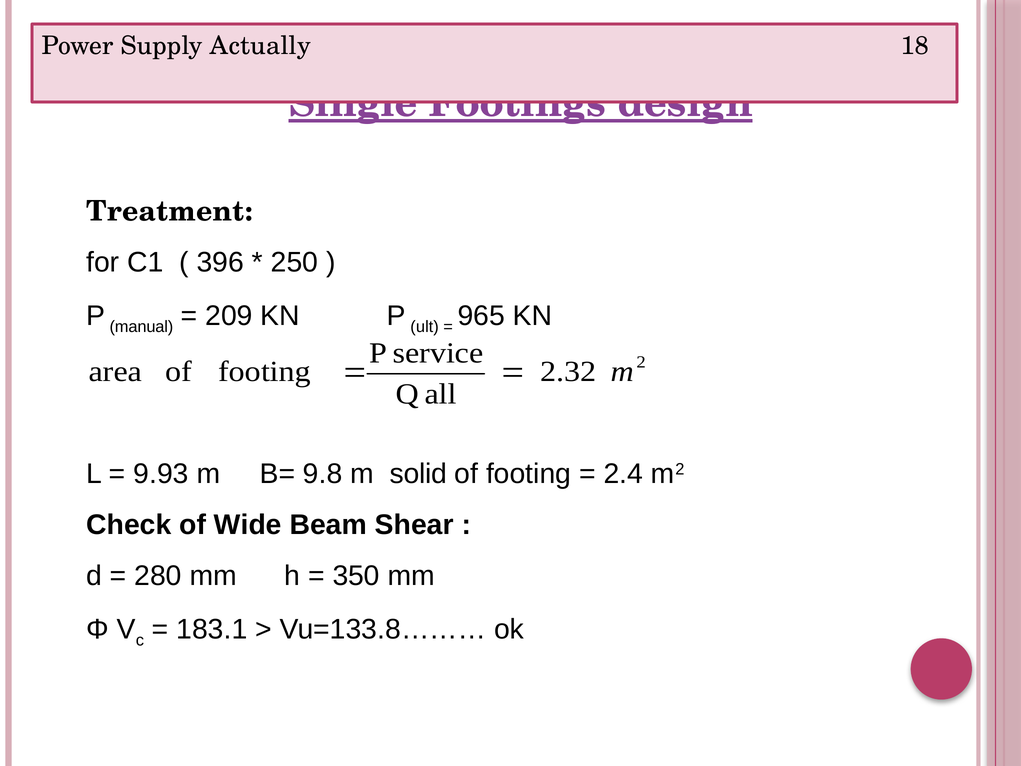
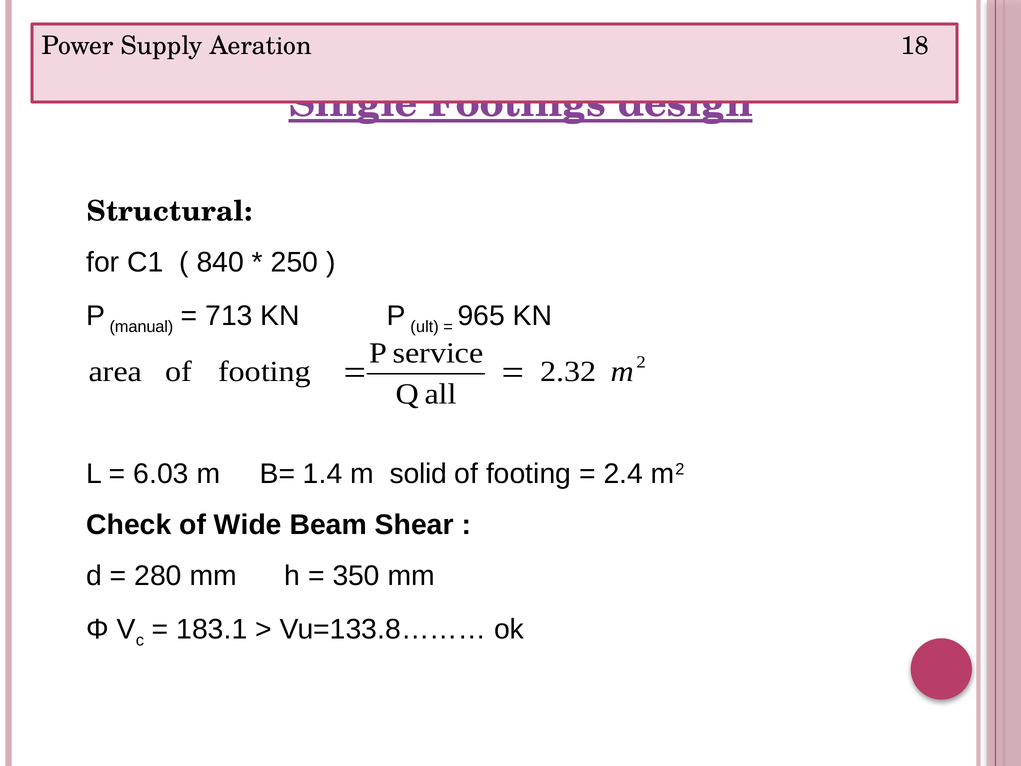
Actually: Actually -> Aeration (261, 46)
Treatment: Treatment -> Structural (170, 211)
396: 396 -> 840 (220, 262)
209: 209 -> 713 (229, 316)
9.93: 9.93 -> 6.03 (161, 474)
9.8: 9.8 -> 1.4 (323, 474)
